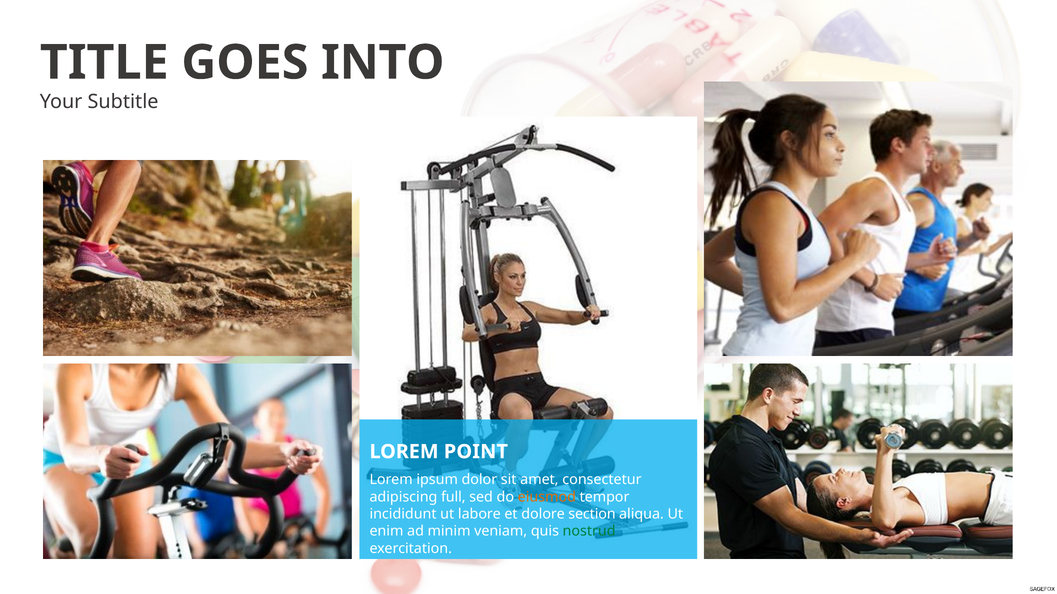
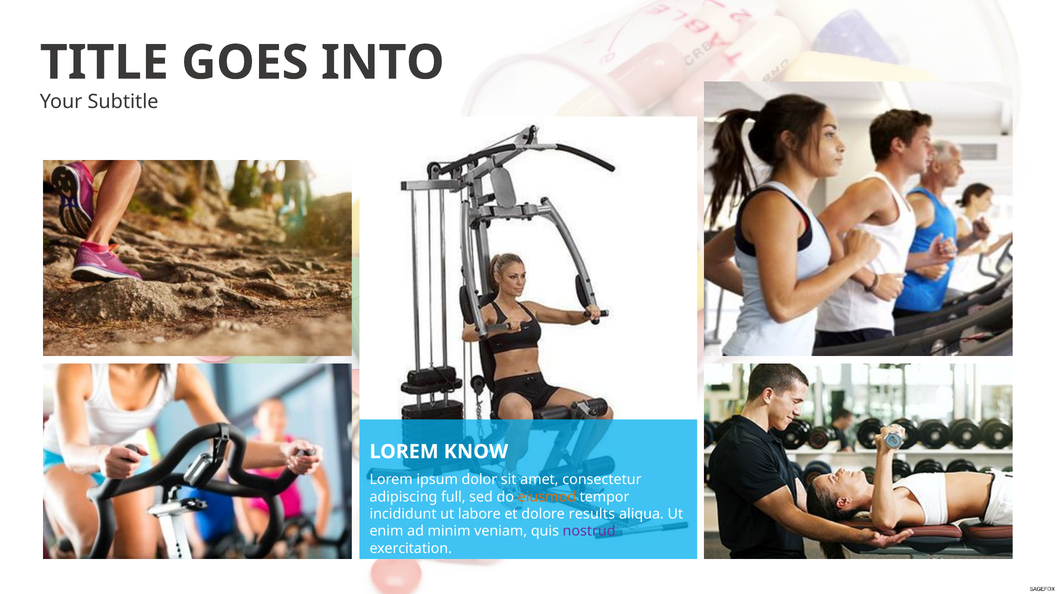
POINT: POINT -> KNOW (476, 452)
section: section -> results (592, 515)
nostrud colour: green -> purple (589, 532)
